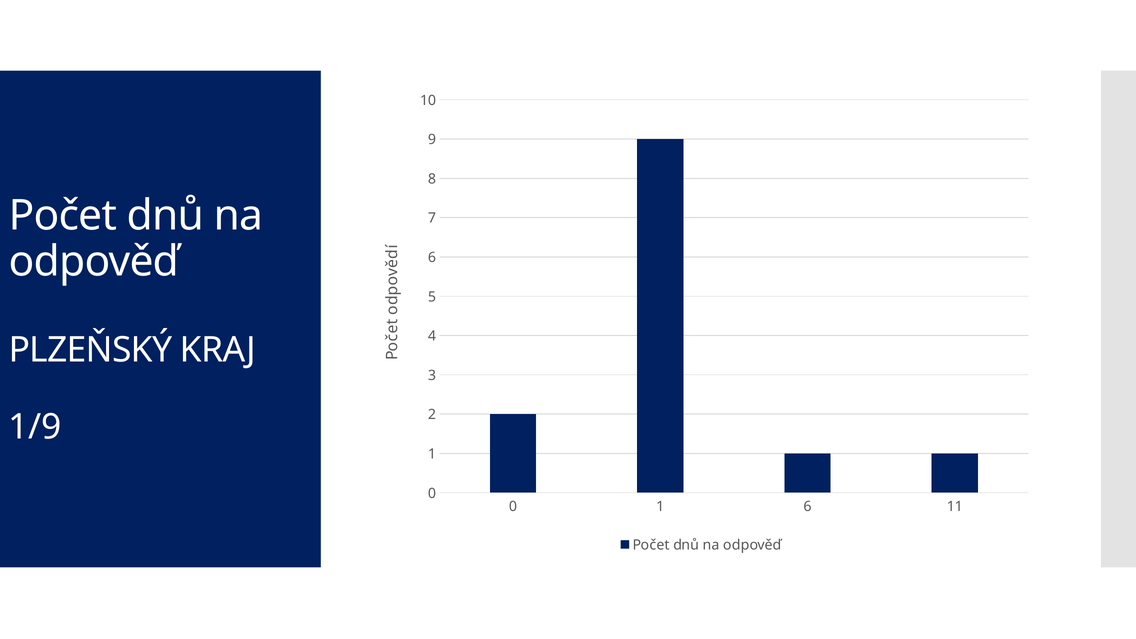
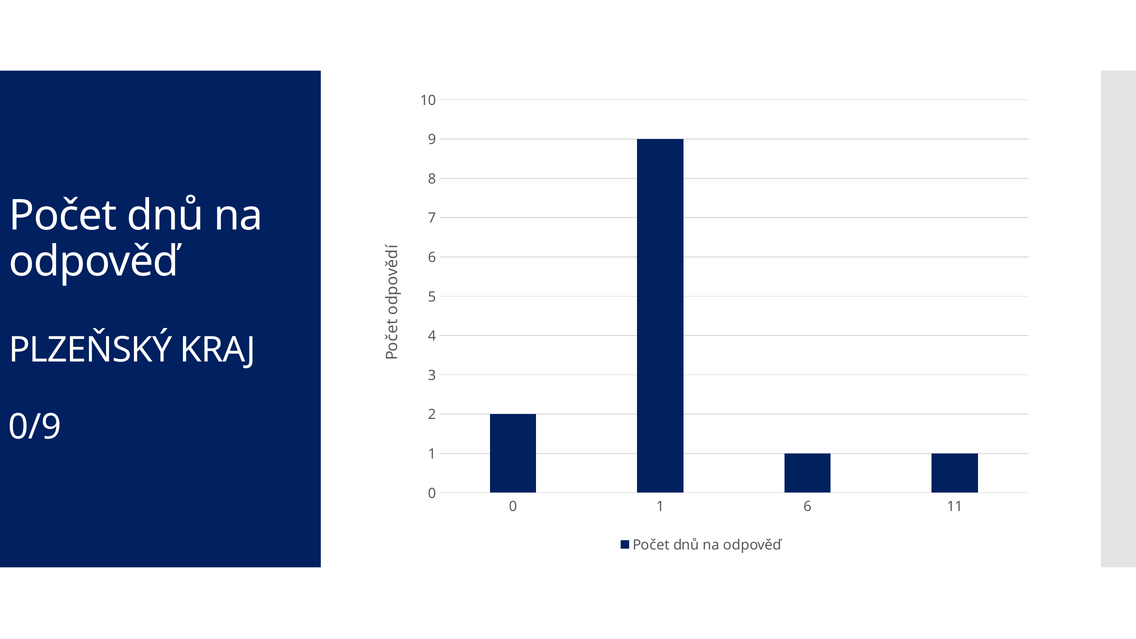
1/9: 1/9 -> 0/9 (35, 427)
